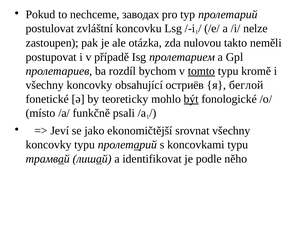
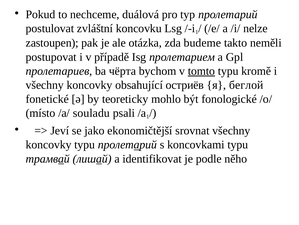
заводах: заводах -> duálová (141, 14)
nulovou: nulovou -> budeme (202, 43)
rozdíl: rozdíl -> чёрта (122, 71)
být underline: present -> none (191, 99)
funkčně: funkčně -> souladu (91, 113)
